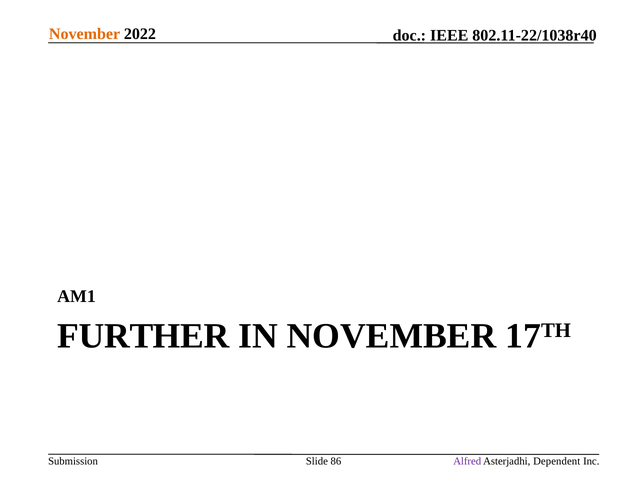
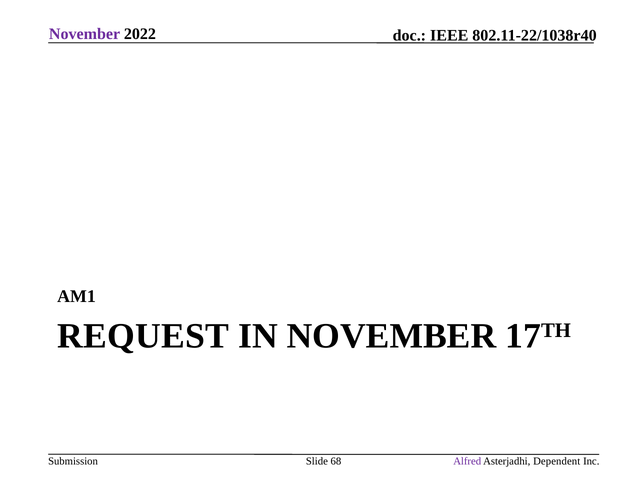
November colour: orange -> purple (85, 34)
FURTHER: FURTHER -> REQUEST (143, 337)
86: 86 -> 68 (336, 462)
